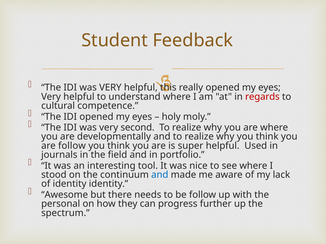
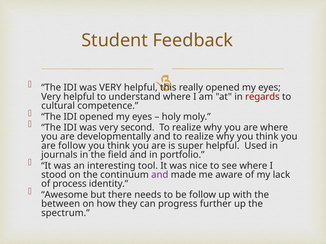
and colour: blue -> purple (160, 175)
of identity: identity -> process (70, 184)
personal: personal -> between (61, 204)
